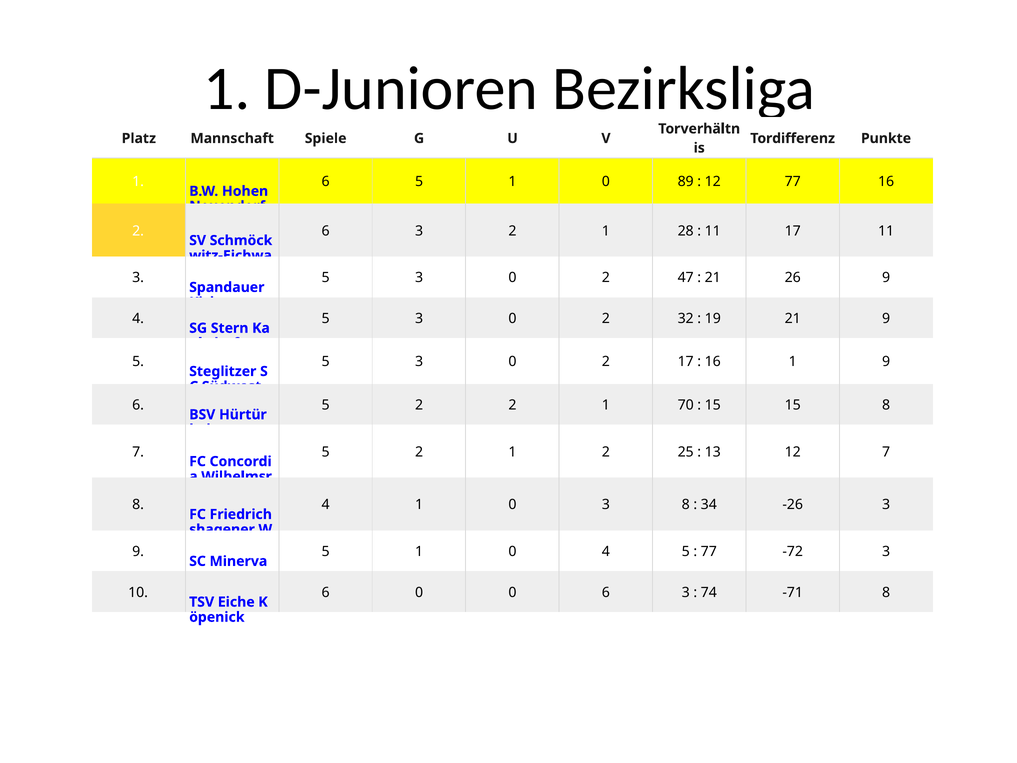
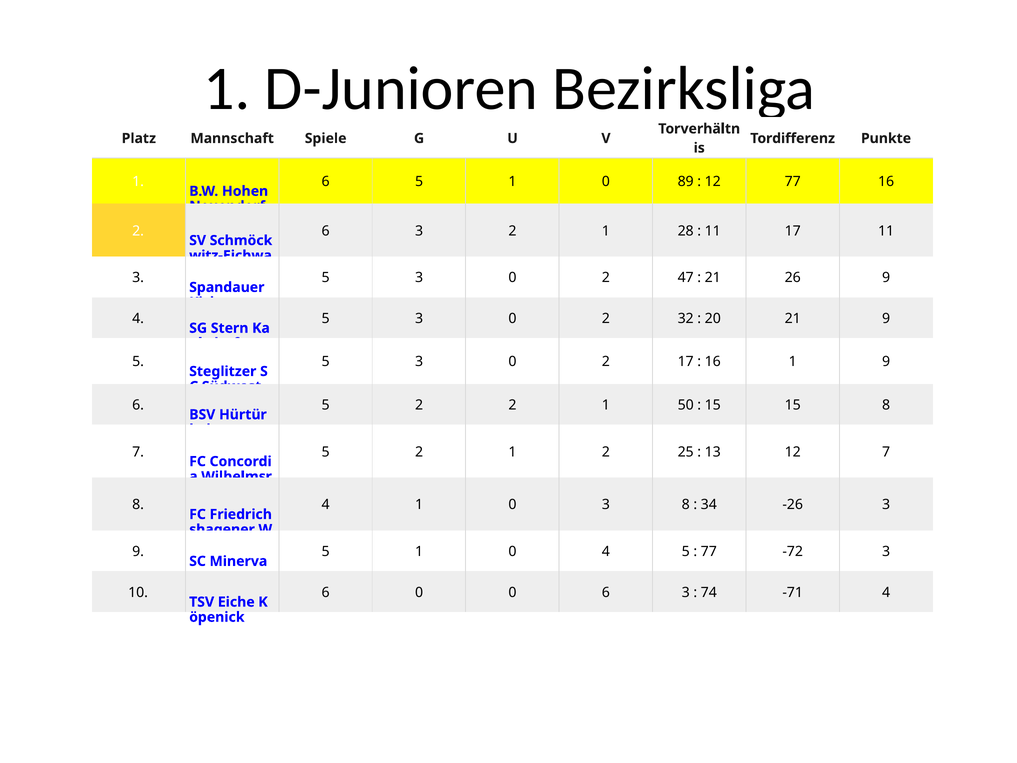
19: 19 -> 20 (713, 318)
70: 70 -> 50 (686, 405)
-71 8: 8 -> 4 (886, 592)
